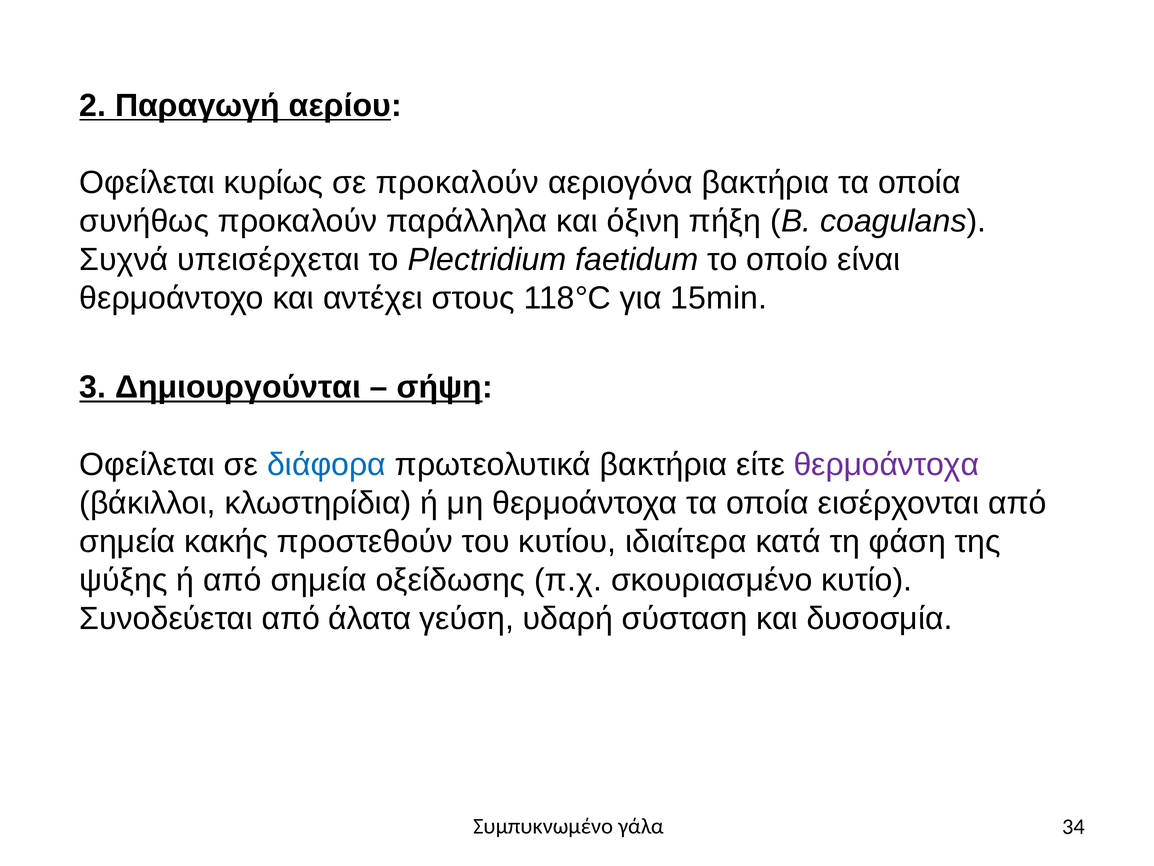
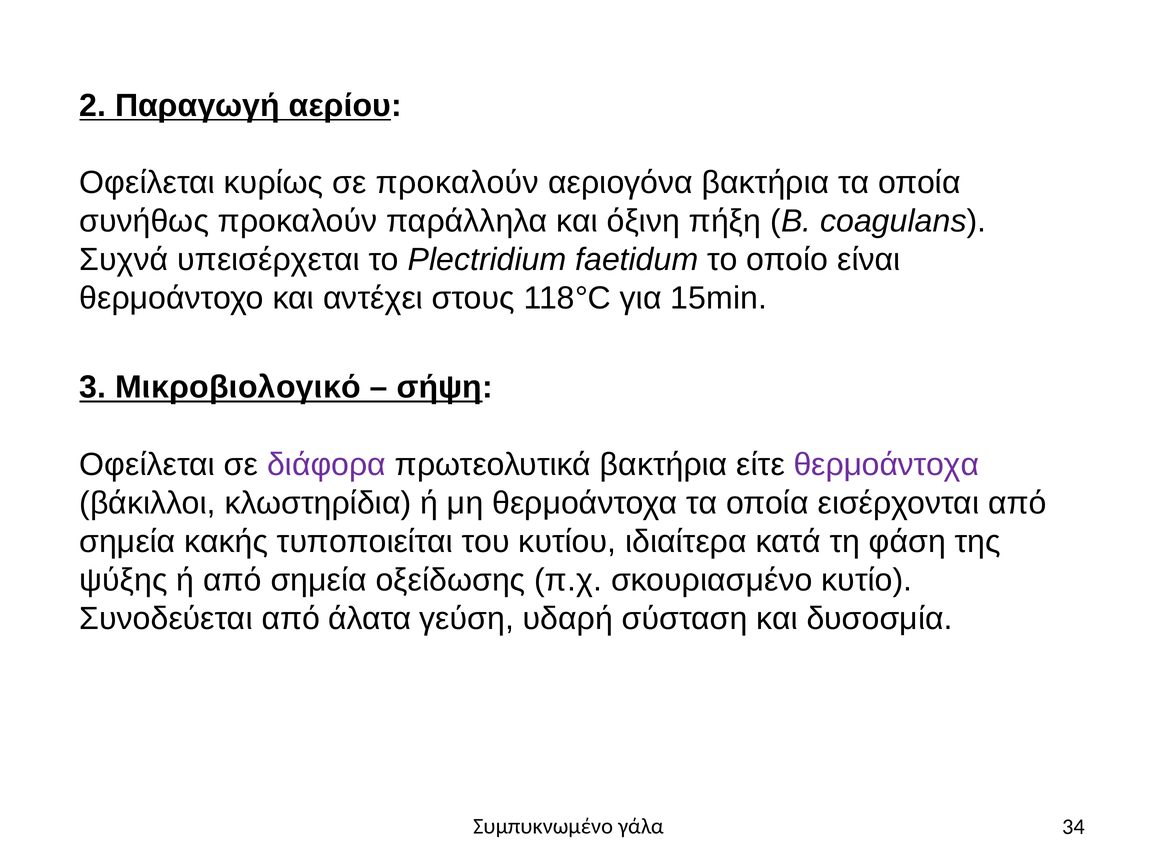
Δημιουργούνται: Δημιουργούνται -> Μικροβιολογικό (238, 387)
διάφορα colour: blue -> purple (327, 464)
προστεθούν: προστεθούν -> τυποποιείται (365, 541)
